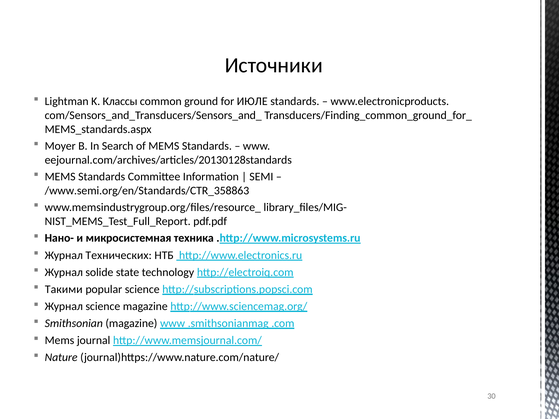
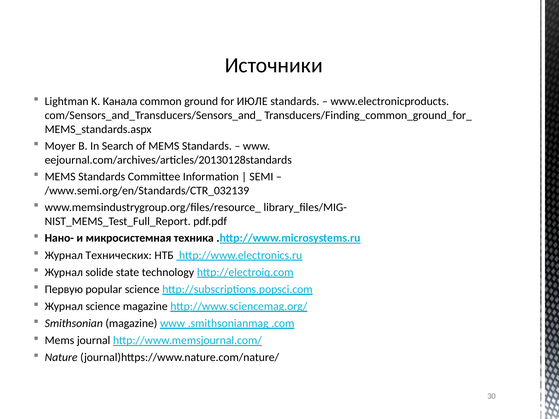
Классы: Классы -> Канала (120, 101)
/www.semi.org/en/Standards/CTR_358863: /www.semi.org/en/Standards/CTR_358863 -> /www.semi.org/en/Standards/CTR_032139 (147, 191)
Такими: Такими -> Первую (64, 289)
